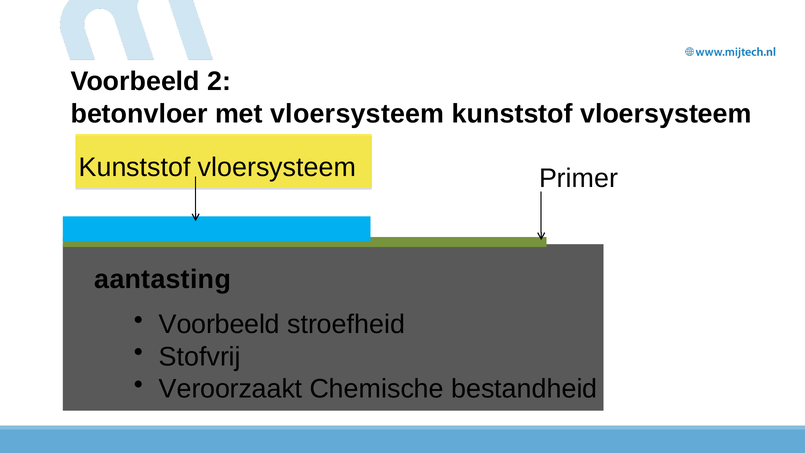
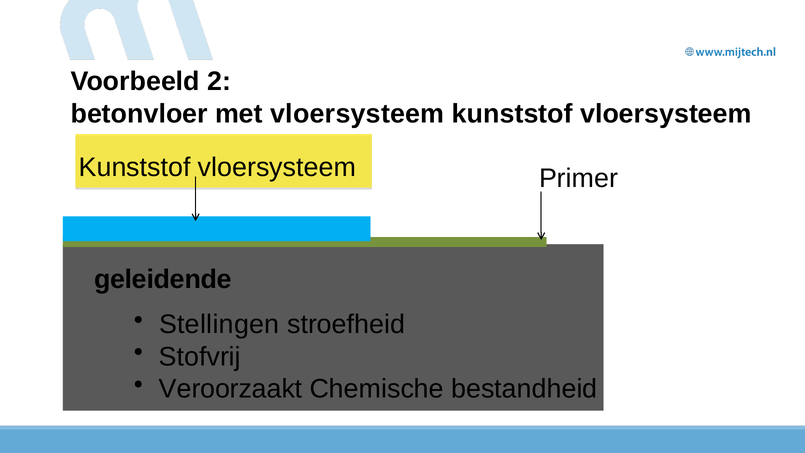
aantasting: aantasting -> geleidende (163, 279)
Voorbeeld: Voorbeeld -> Stellingen (219, 324)
